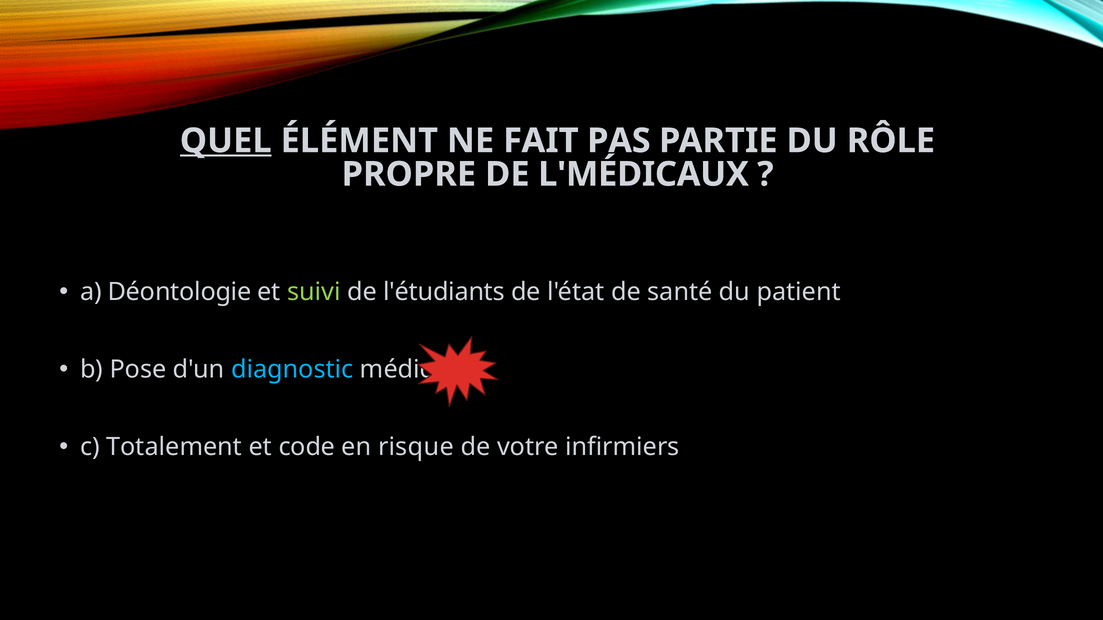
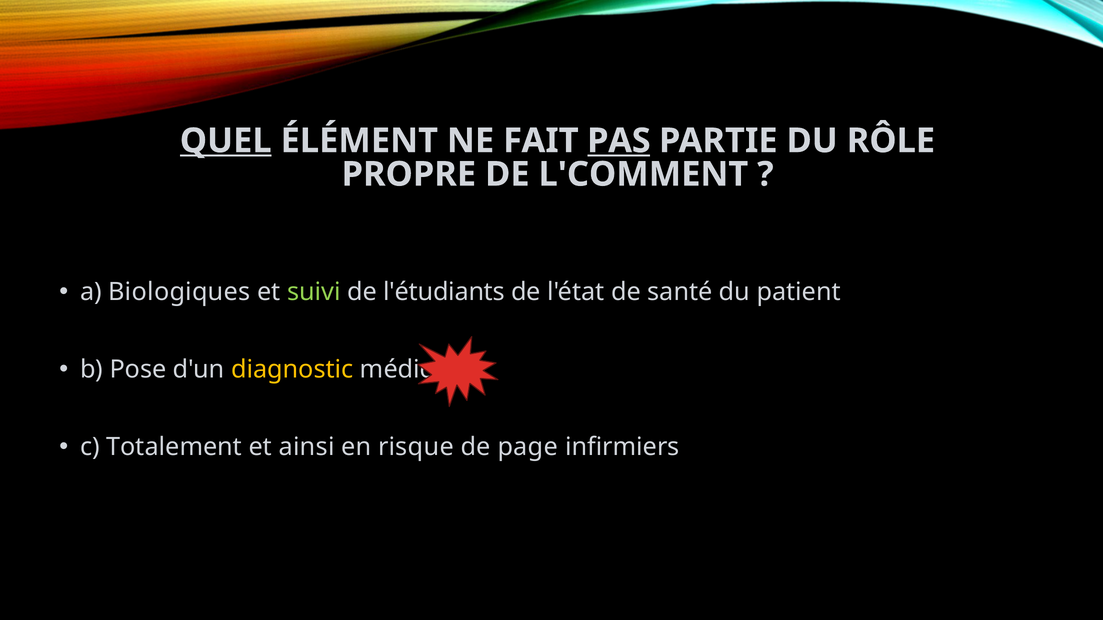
PAS underline: none -> present (619, 141)
L'MÉDICAUX: L'MÉDICAUX -> L'COMMENT (643, 174)
Déontologie: Déontologie -> Biologiques (179, 292)
diagnostic colour: light blue -> yellow (292, 370)
code: code -> ainsi (307, 447)
votre: votre -> page (528, 447)
